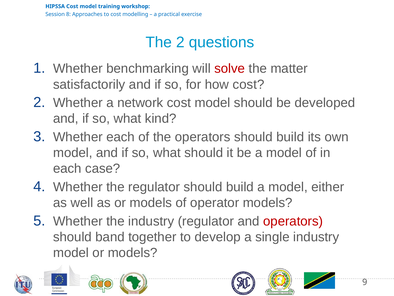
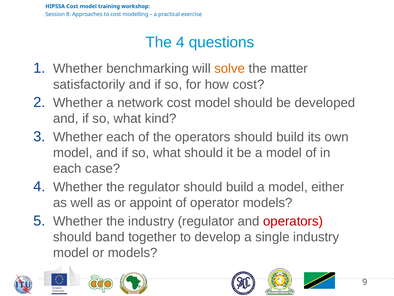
The 2: 2 -> 4 (180, 42)
solve colour: red -> orange (230, 69)
as or models: models -> appoint (151, 202)
